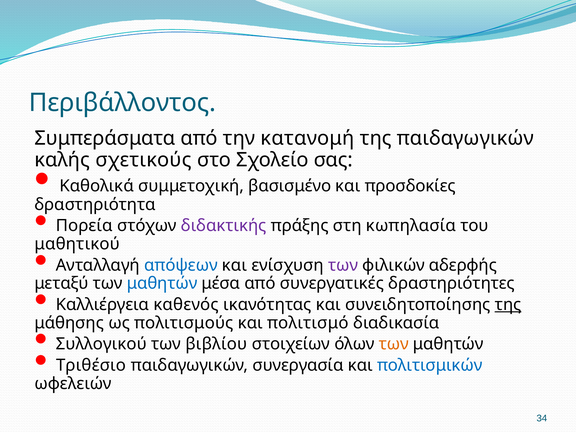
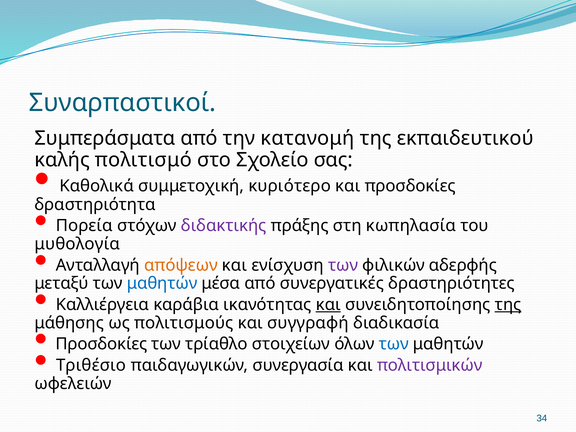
Περιβάλλοντος: Περιβάλλοντος -> Συναρπαστικοί (122, 103)
της παιδαγωγικών: παιδαγωγικών -> εκπαιδευτικού (465, 138)
σχετικούς: σχετικούς -> πολιτισμό (143, 160)
βασισμένο: βασισμένο -> κυριότερο (290, 186)
μαθητικού: μαθητικού -> μυθολογία (77, 244)
απόψεων colour: blue -> orange (181, 265)
καθενός: καθενός -> καράβια (186, 305)
και underline: none -> present (328, 305)
πολιτισμό: πολιτισμό -> συγγραφή (308, 323)
Συλλογικού: Συλλογικού -> Προσδοκίες (101, 344)
βιβλίου: βιβλίου -> τρίαθλο (216, 344)
των colour: orange -> blue (394, 344)
πολιτισμικών colour: blue -> purple (430, 365)
